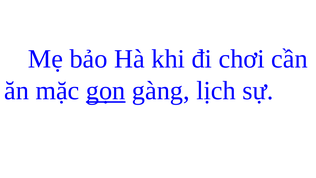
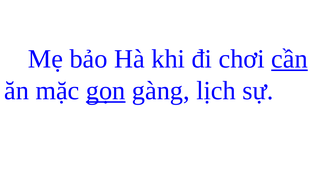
cần underline: none -> present (289, 59)
